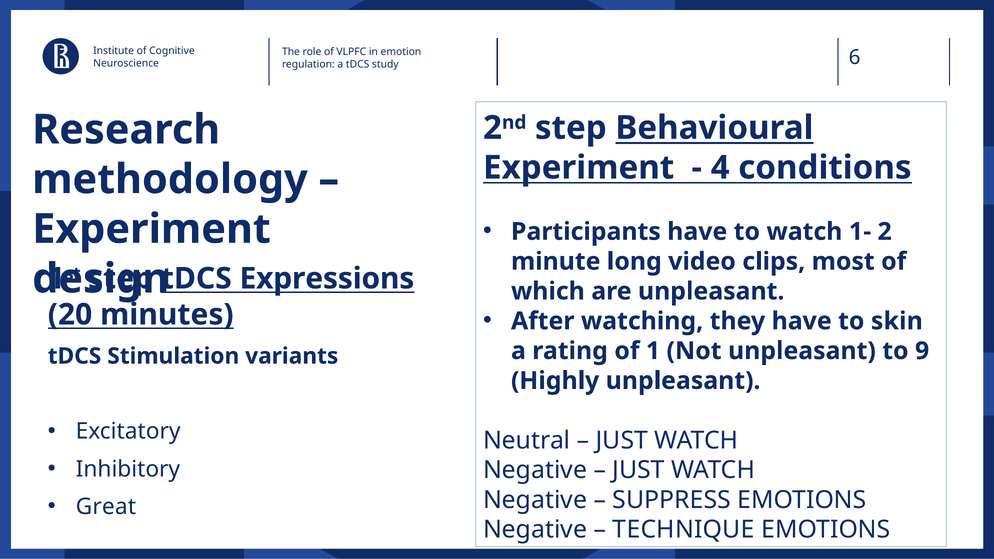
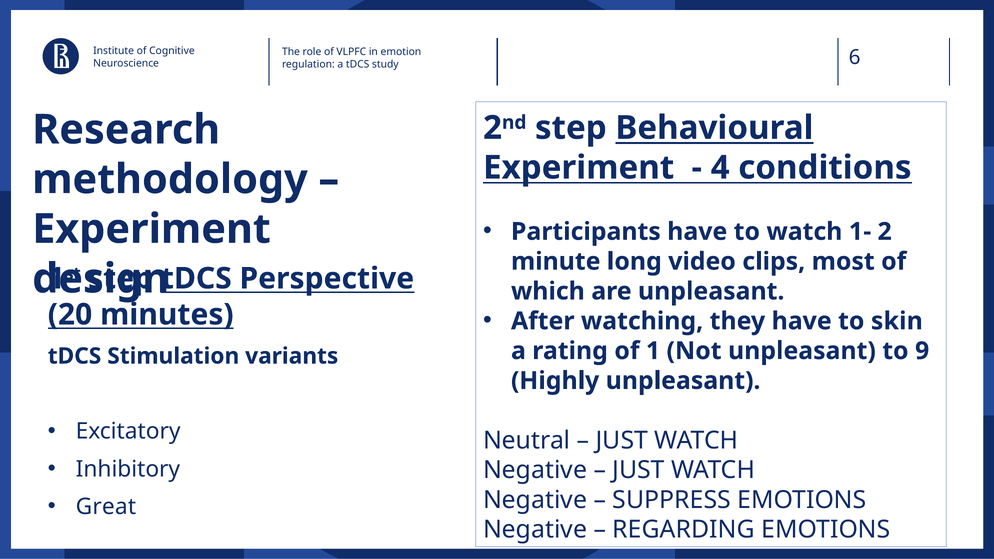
Expressions: Expressions -> Perspective (327, 279)
TECHNIQUE: TECHNIQUE -> REGARDING (684, 530)
